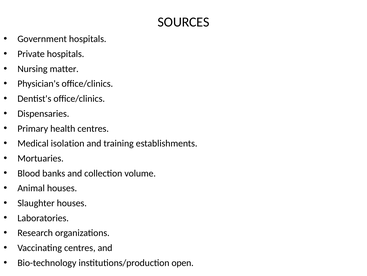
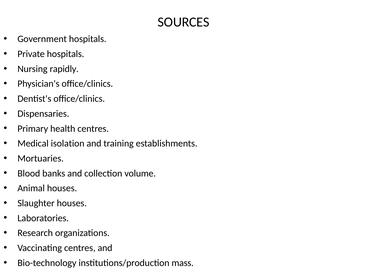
matter: matter -> rapidly (64, 69)
open: open -> mass (183, 262)
